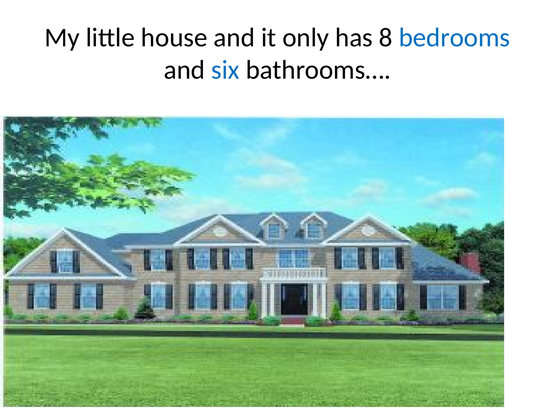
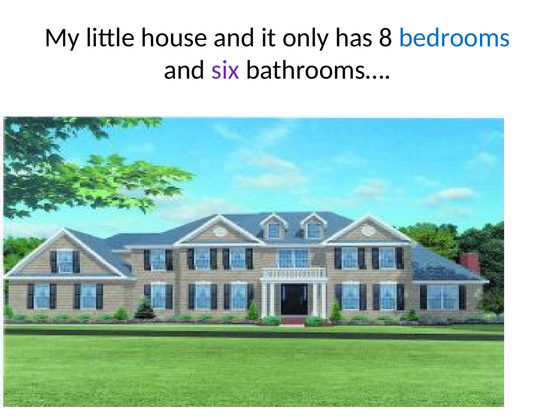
six colour: blue -> purple (225, 70)
